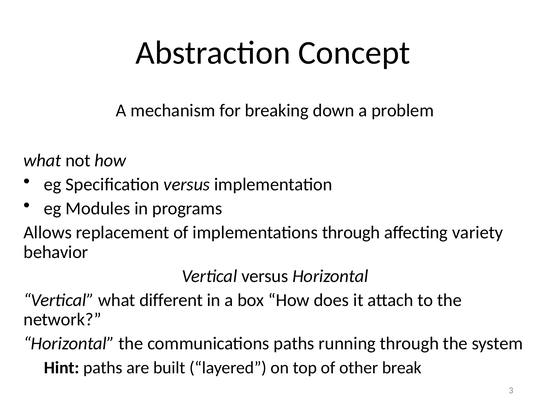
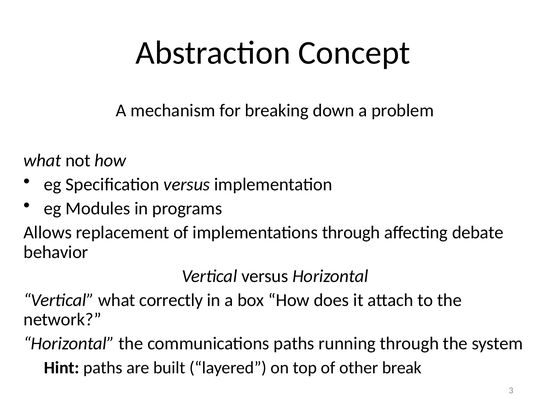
variety: variety -> debate (478, 233)
different: different -> correctly (171, 300)
